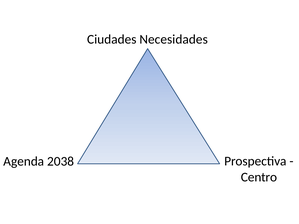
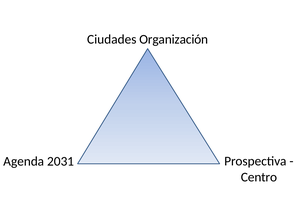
Necesidades: Necesidades -> Organización (174, 39)
2038: 2038 -> 2031 (61, 162)
